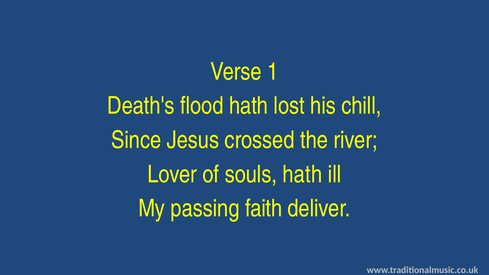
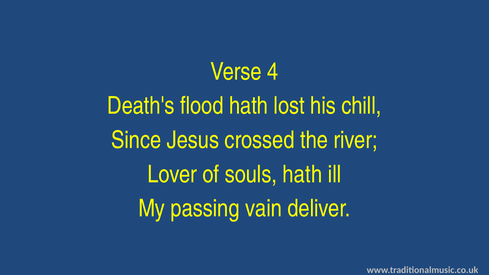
1: 1 -> 4 (273, 72)
faith: faith -> vain (264, 209)
